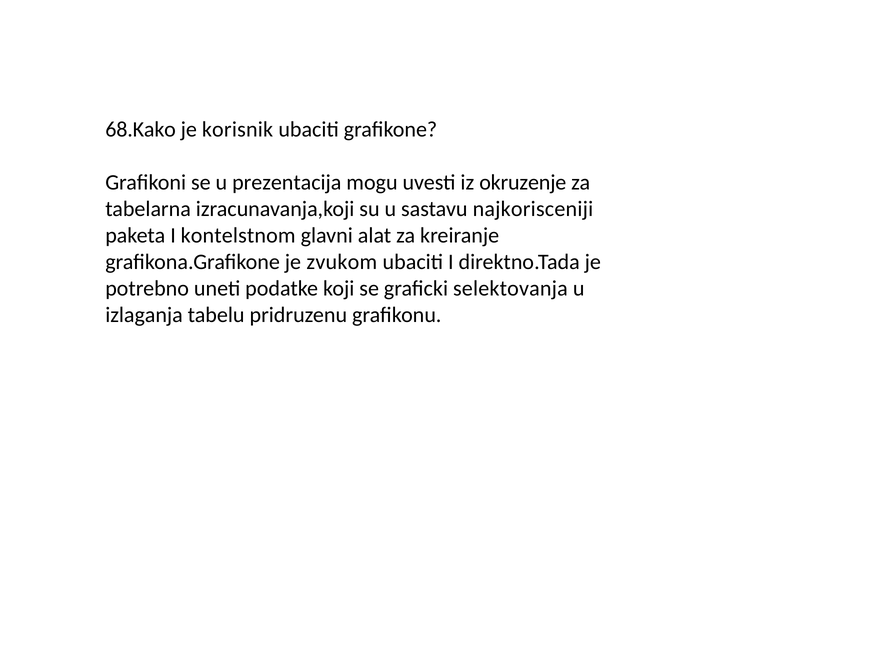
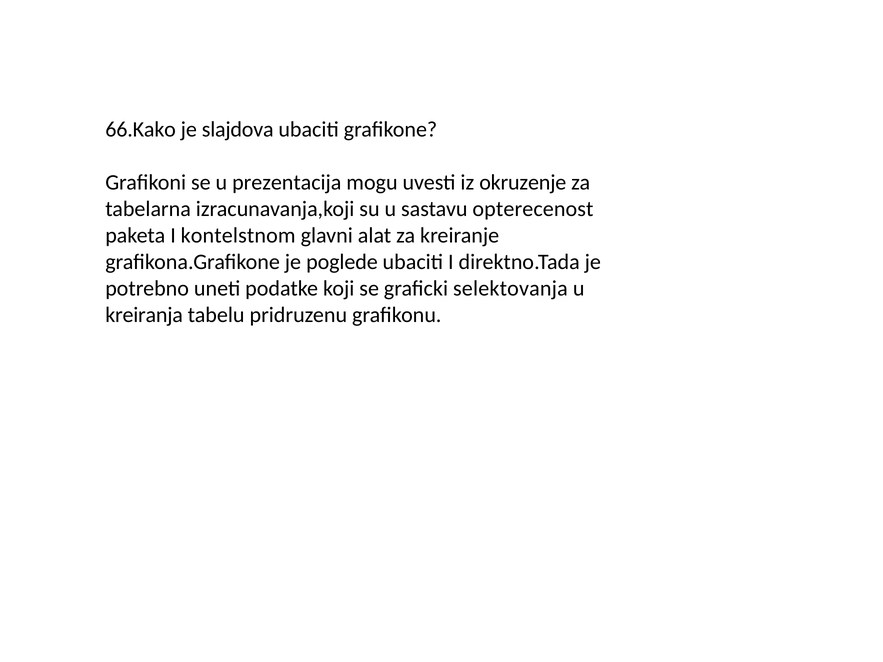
68.Kako: 68.Kako -> 66.Kako (141, 129)
korisnik: korisnik -> slajdova (238, 129)
najkorisceniji: najkorisceniji -> opterecenost (533, 209)
zvukom: zvukom -> poglede (342, 262)
izlaganja: izlaganja -> kreiranja (144, 315)
